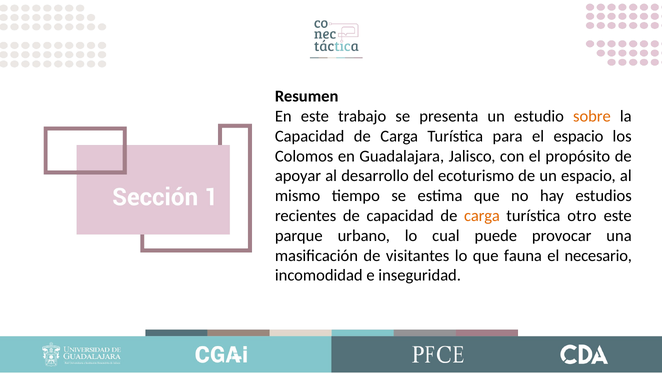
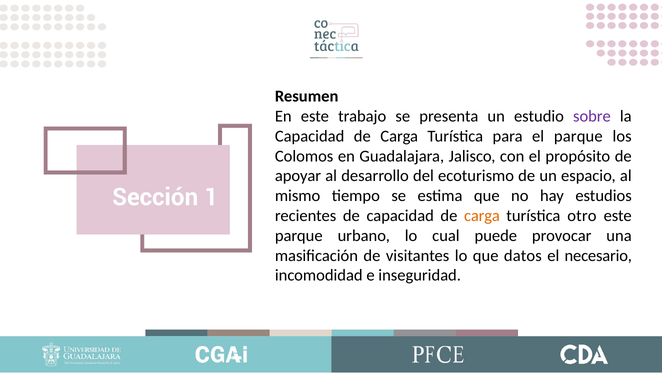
sobre colour: orange -> purple (592, 116)
el espacio: espacio -> parque (578, 136)
fauna: fauna -> datos (523, 255)
